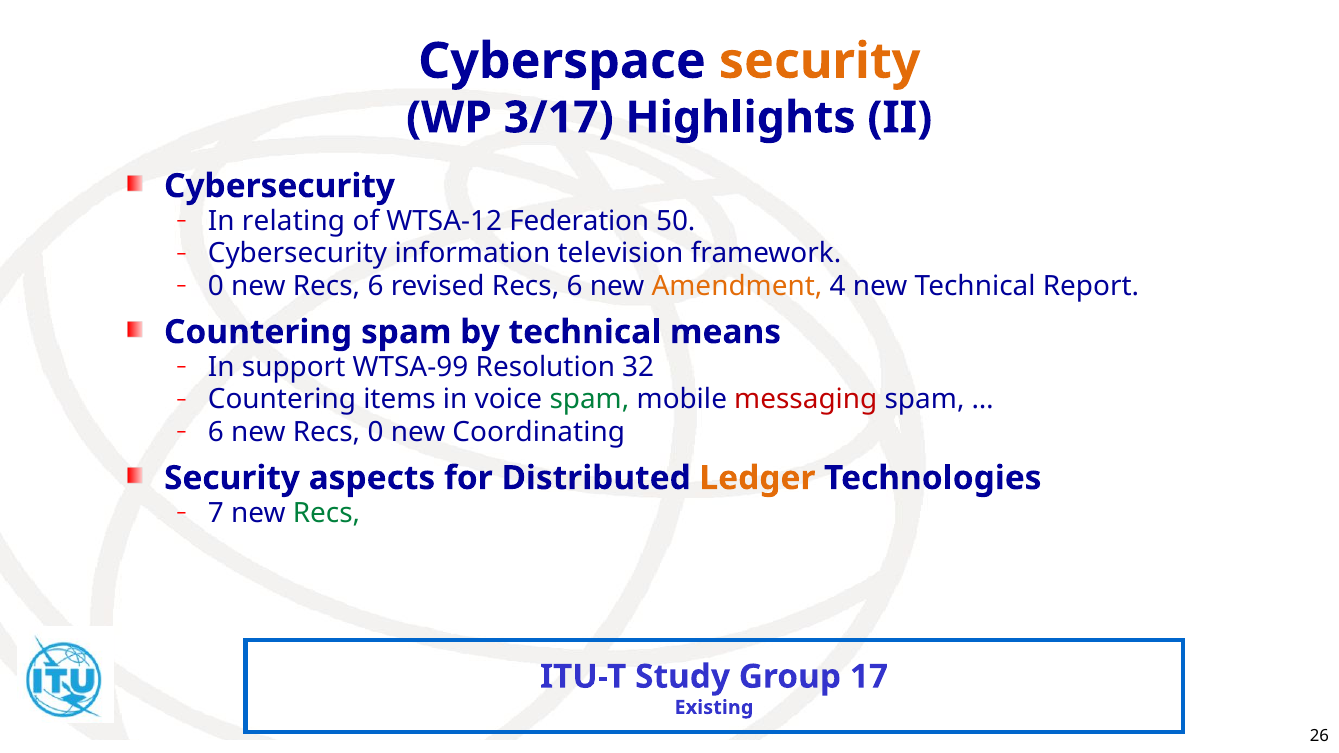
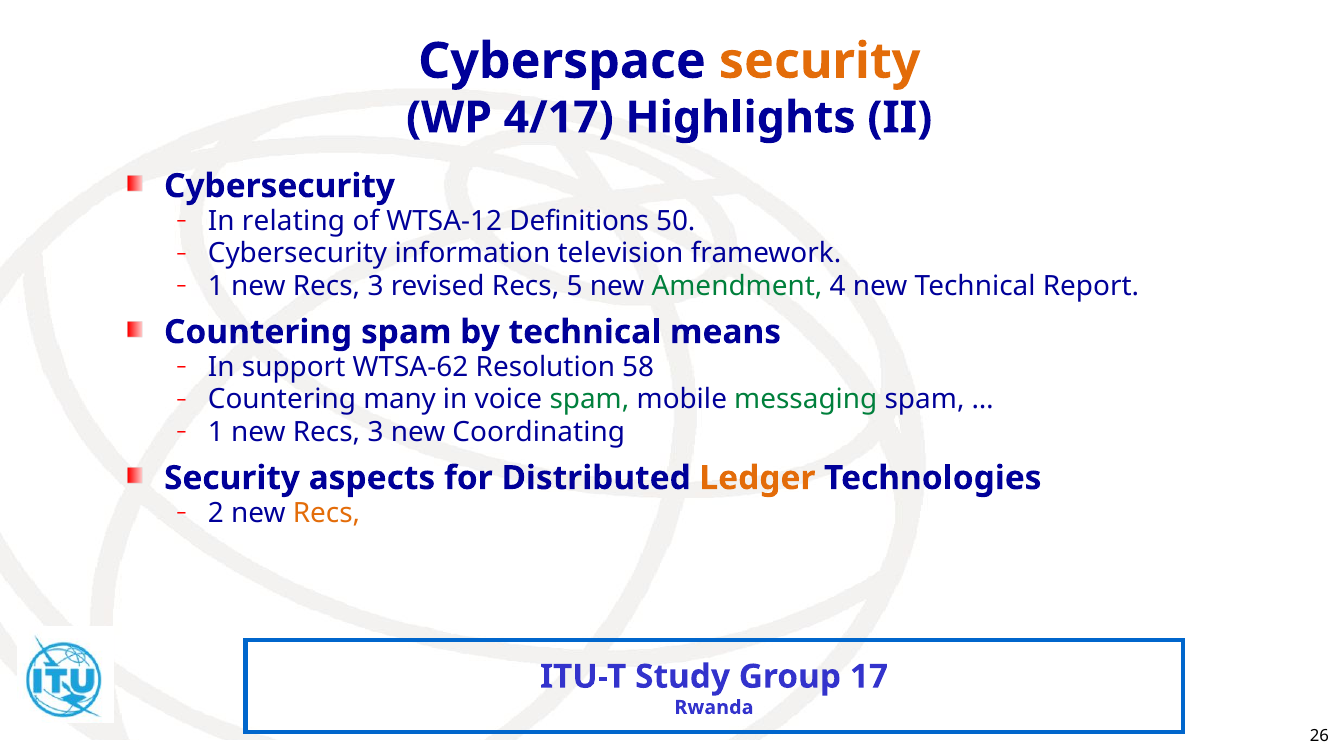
3/17: 3/17 -> 4/17 (559, 118)
Federation: Federation -> Definitions (579, 221)
0: 0 -> 1 (216, 286)
6: 6 -> 3 (376, 286)
revised Recs 6: 6 -> 5 (575, 286)
Amendment colour: orange -> green (737, 286)
WTSA-99: WTSA-99 -> WTSA-62 (410, 367)
32: 32 -> 58 (638, 367)
items: items -> many (400, 400)
messaging colour: red -> green (806, 400)
6: 6 -> 1 (216, 432)
0: 0 -> 3 (376, 432)
7: 7 -> 2 (216, 513)
Recs colour: green -> orange (326, 513)
Existing: Existing -> Rwanda (714, 708)
